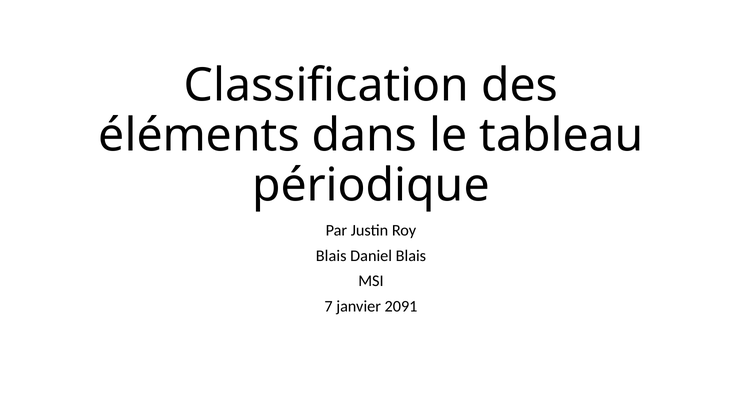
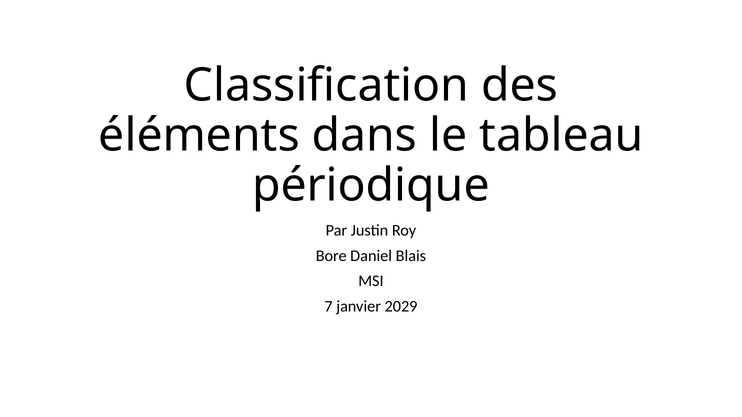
Blais: Blais -> Bore (331, 256)
2091: 2091 -> 2029 (401, 306)
